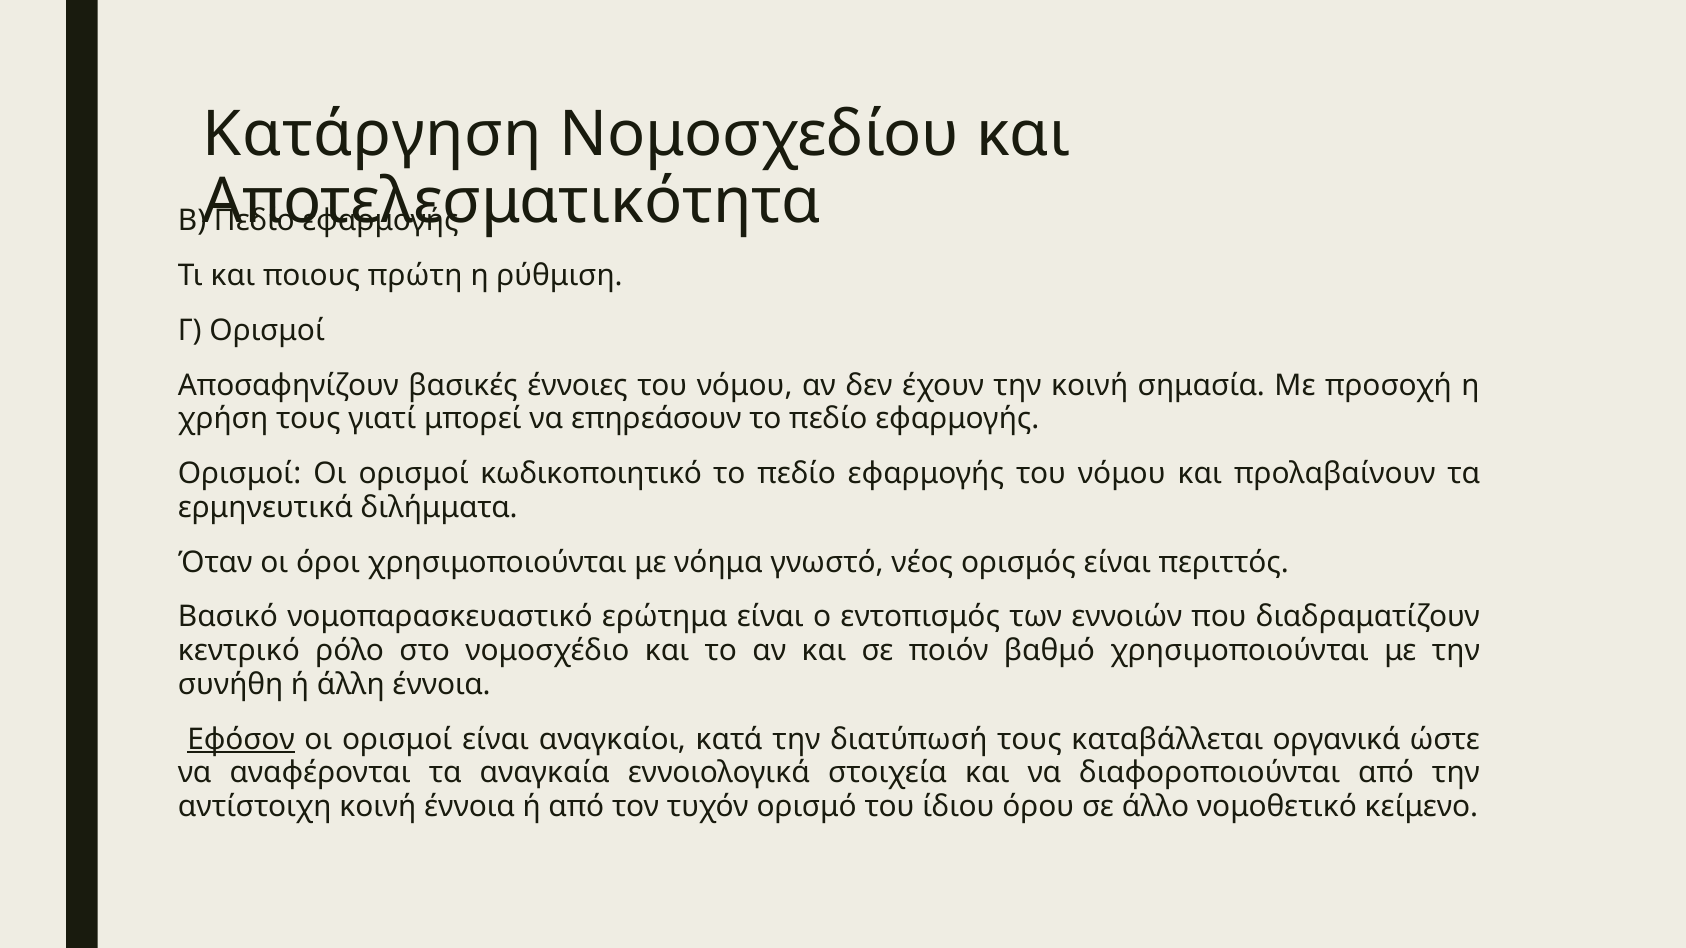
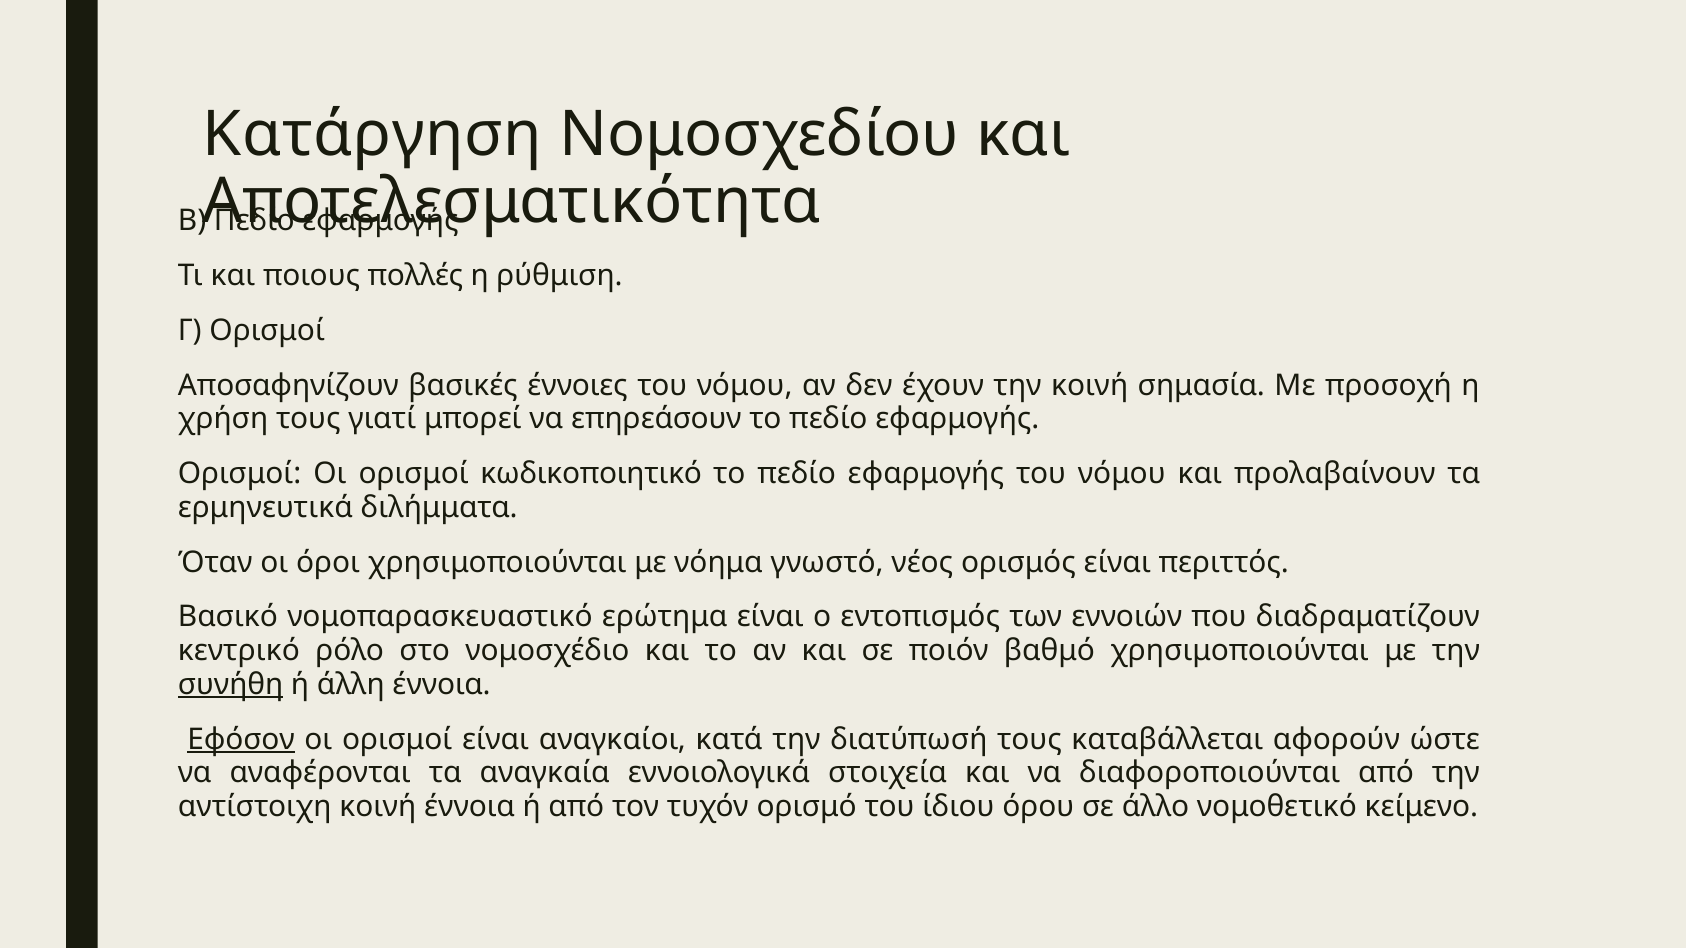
πρώτη: πρώτη -> πολλές (415, 276)
συνήθη underline: none -> present (231, 685)
οργανικά: οργανικά -> αφορούν (1336, 739)
